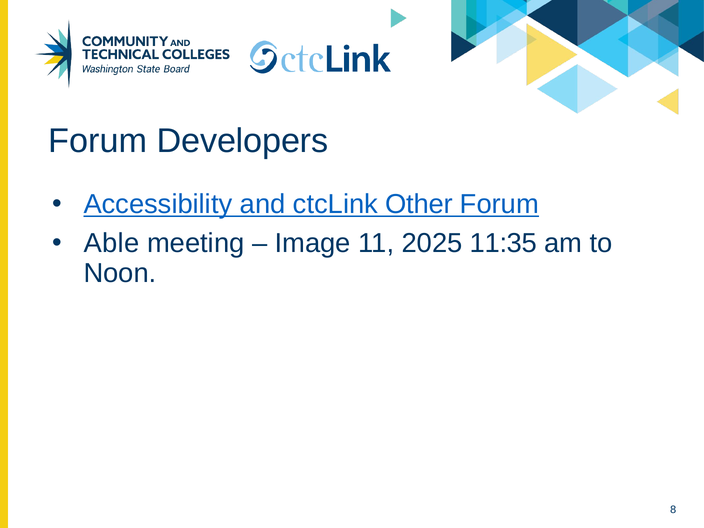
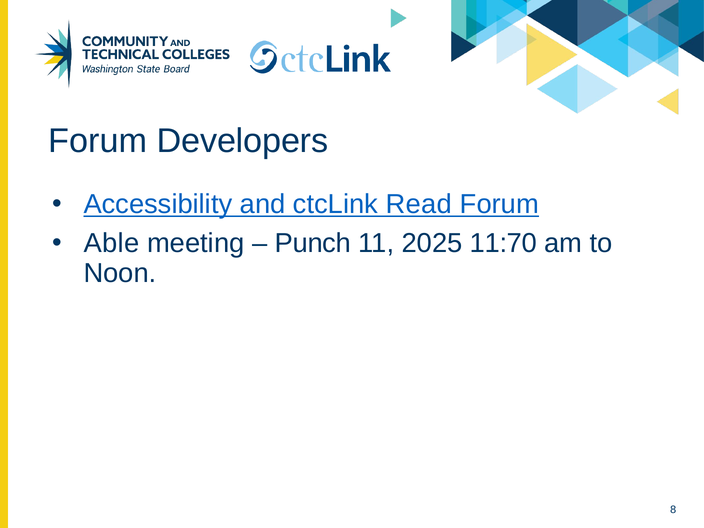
Other: Other -> Read (419, 204)
Image: Image -> Punch (313, 243)
11:35: 11:35 -> 11:70 (503, 243)
